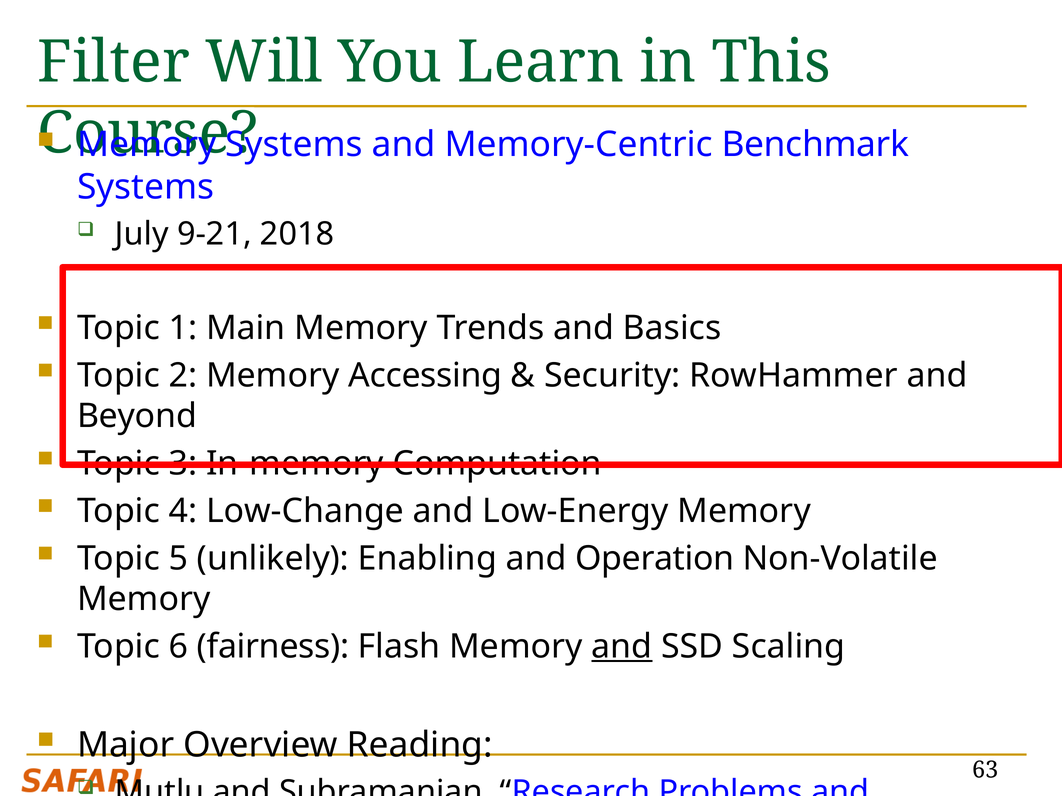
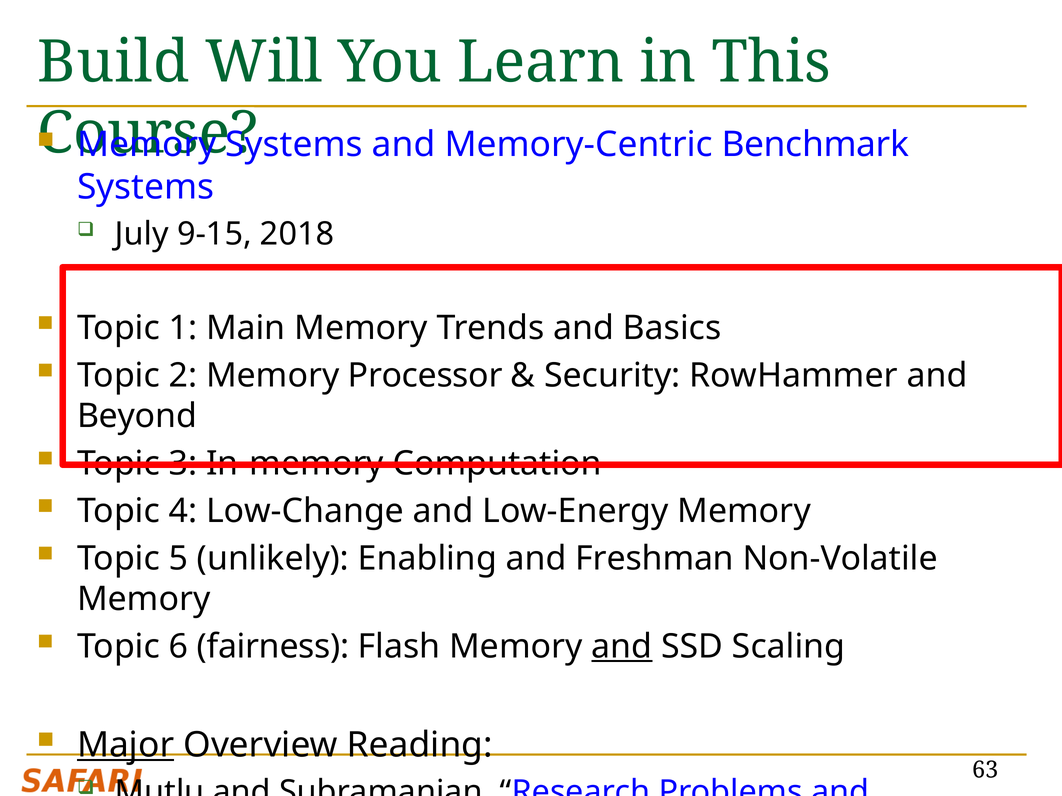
Filter: Filter -> Build (113, 63)
9-21: 9-21 -> 9-15 (214, 234)
Accessing: Accessing -> Processor (425, 376)
Operation: Operation -> Freshman (655, 559)
Major underline: none -> present (126, 745)
